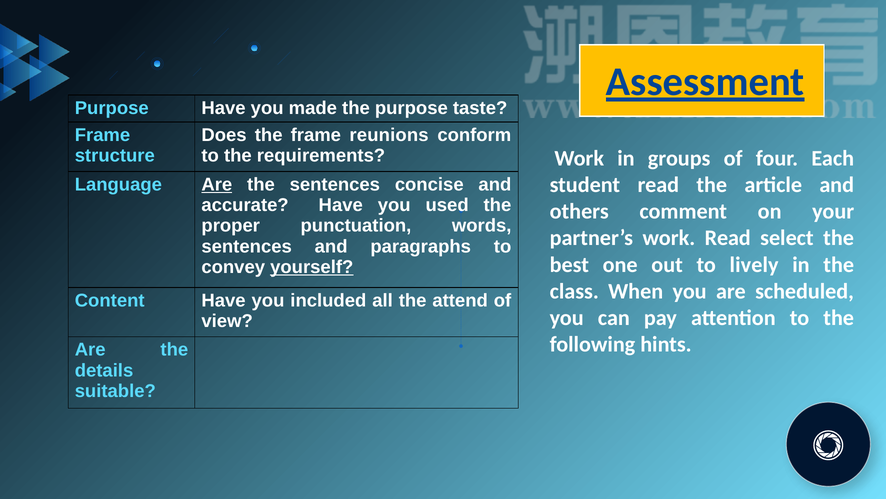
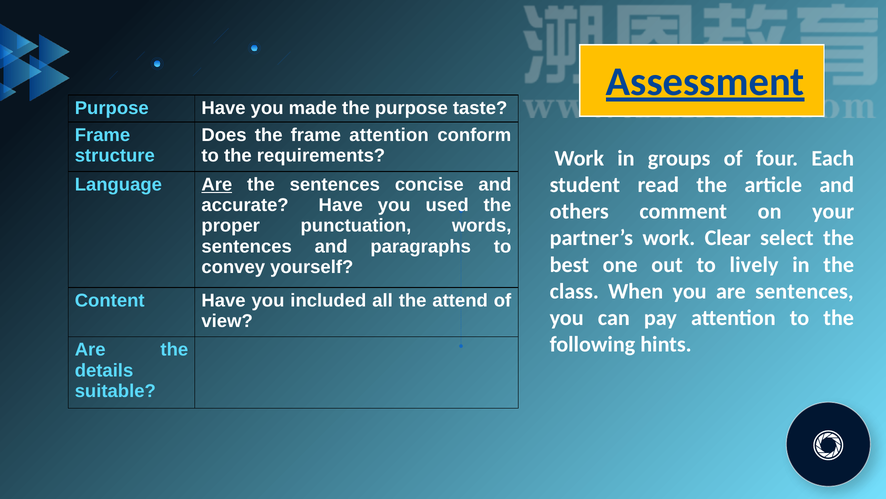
frame reunions: reunions -> attention (389, 135)
work Read: Read -> Clear (728, 238)
yourself underline: present -> none (312, 267)
are scheduled: scheduled -> sentences (804, 291)
